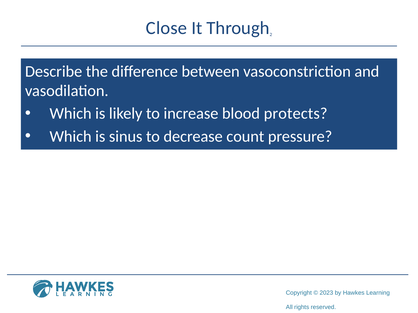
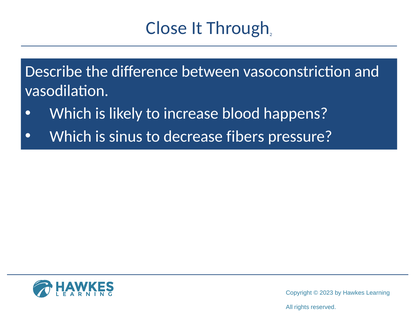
protects: protects -> happens (296, 114)
count: count -> fibers (245, 137)
